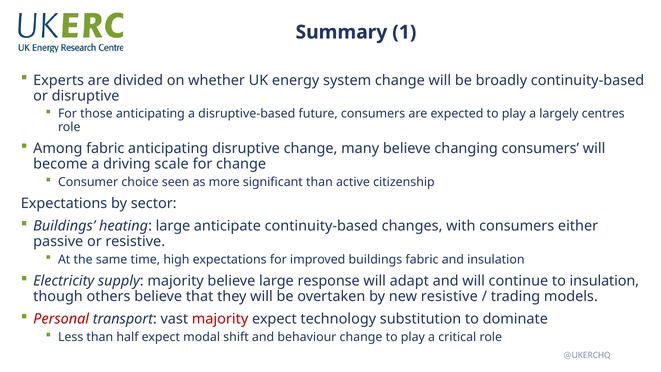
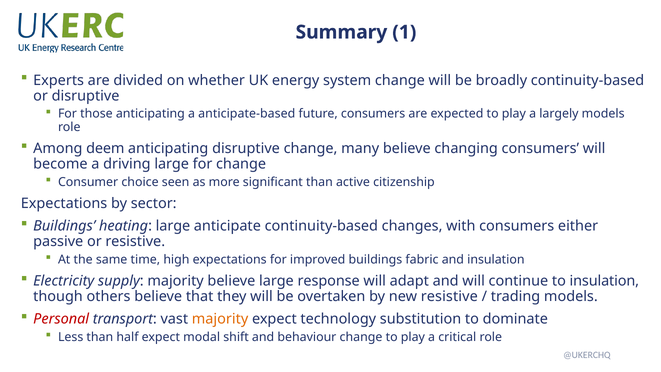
disruptive-based: disruptive-based -> anticipate-based (247, 114)
largely centres: centres -> models (603, 114)
Among fabric: fabric -> deem (105, 149)
driving scale: scale -> large (172, 164)
majority colour: red -> orange (220, 319)
